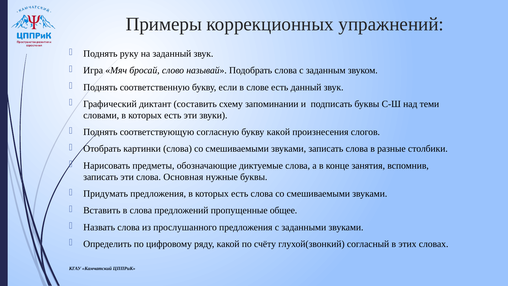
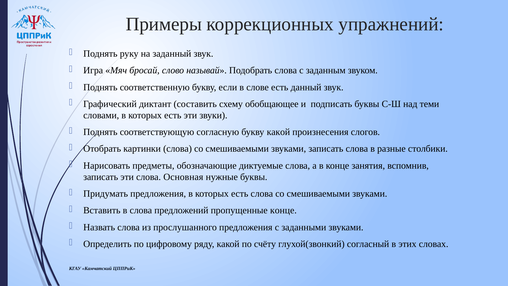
запоминании: запоминании -> обобщающее (272, 104)
пропущенные общее: общее -> конце (283, 210)
